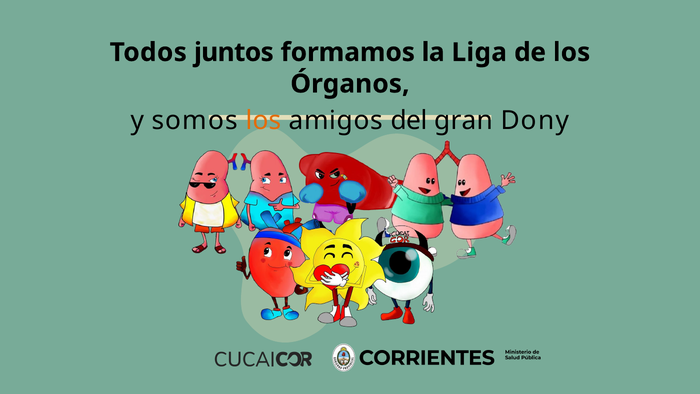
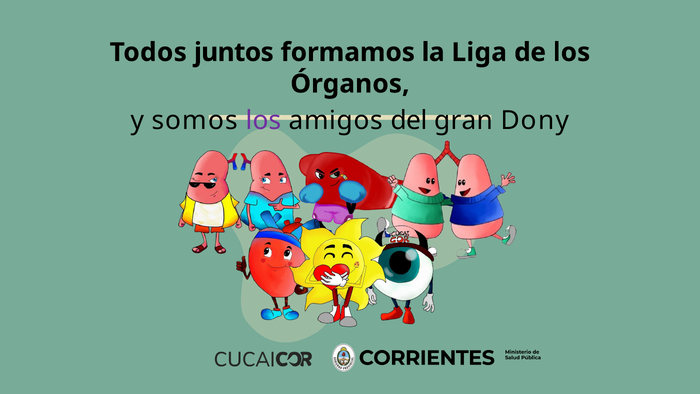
los colour: orange -> purple (264, 121)
